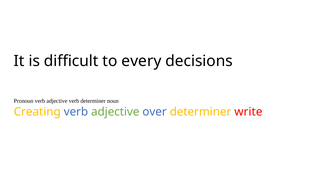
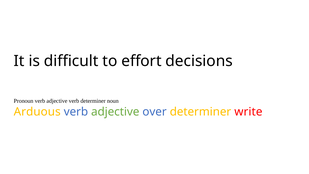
every: every -> effort (142, 61)
Creating: Creating -> Arduous (37, 112)
